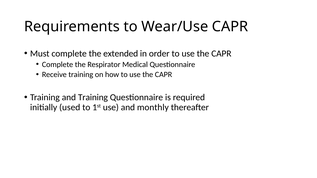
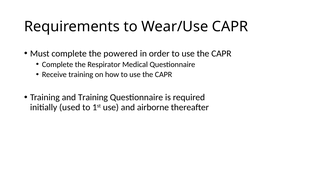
extended: extended -> powered (121, 54)
monthly: monthly -> airborne (153, 107)
